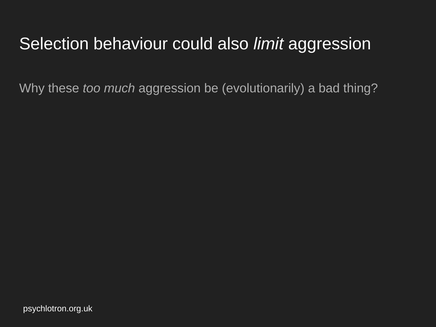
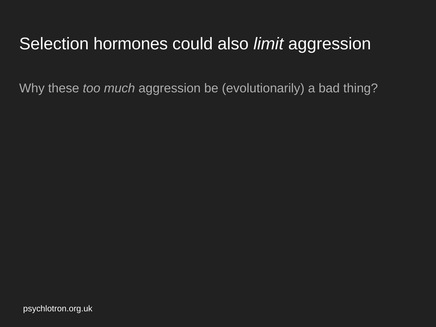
behaviour: behaviour -> hormones (131, 44)
